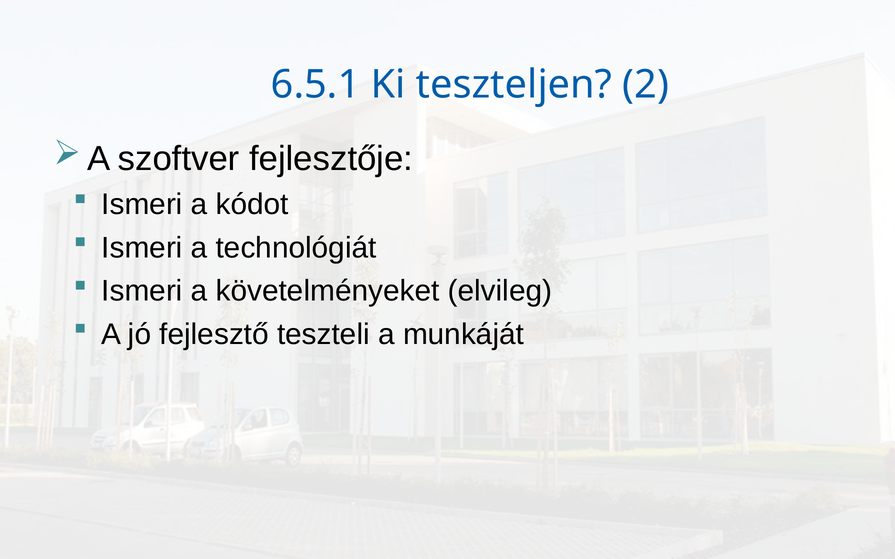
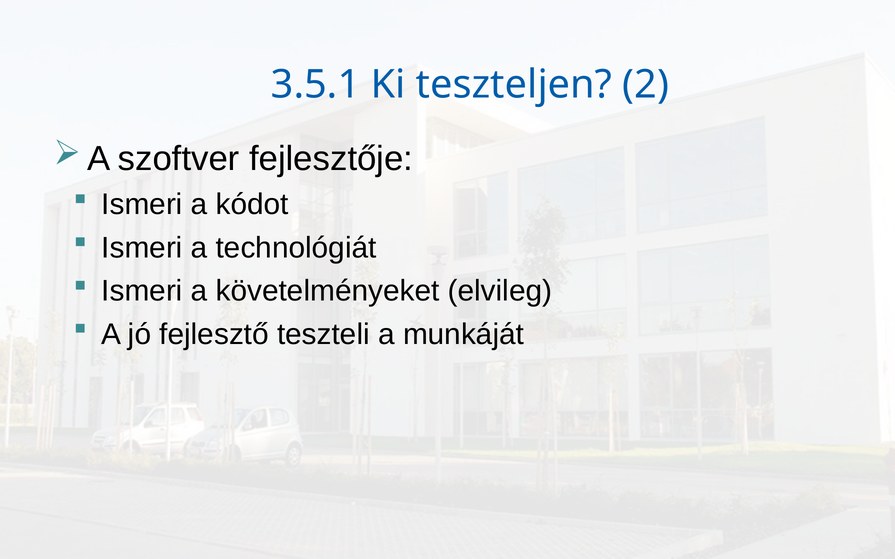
6.5.1: 6.5.1 -> 3.5.1 (316, 85)
